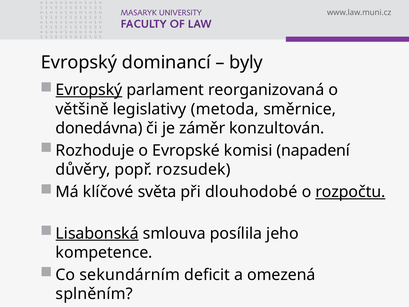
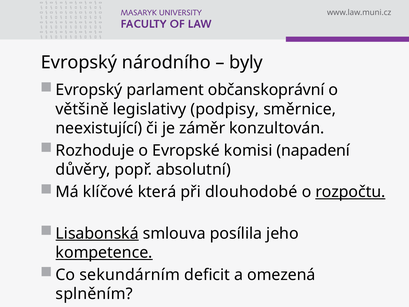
dominancí: dominancí -> národního (166, 63)
Evropský underline: present -> none (89, 90)
reorganizovaná: reorganizovaná -> občanskoprávní (266, 90)
metoda: metoda -> podpisy (225, 109)
donedávna: donedávna -> neexistující (99, 128)
rozsudek: rozsudek -> absolutní (193, 170)
světa: světa -> která (157, 192)
kompetence underline: none -> present (104, 252)
